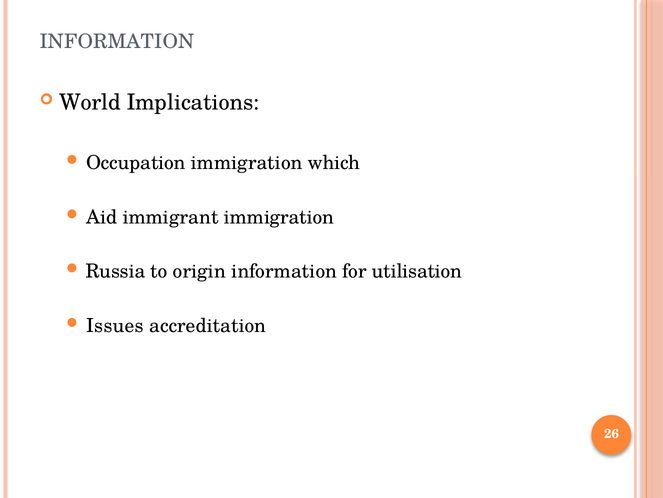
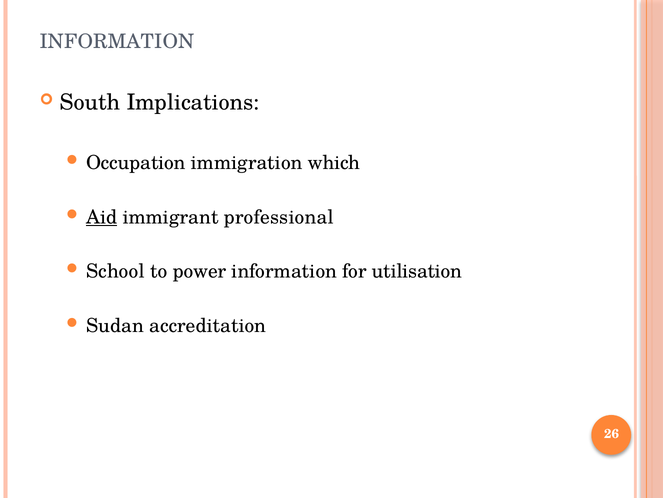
World: World -> South (90, 102)
Aid underline: none -> present (102, 217)
immigrant immigration: immigration -> professional (279, 217)
Russia: Russia -> School (115, 271)
origin: origin -> power (199, 271)
Issues: Issues -> Sudan (115, 325)
